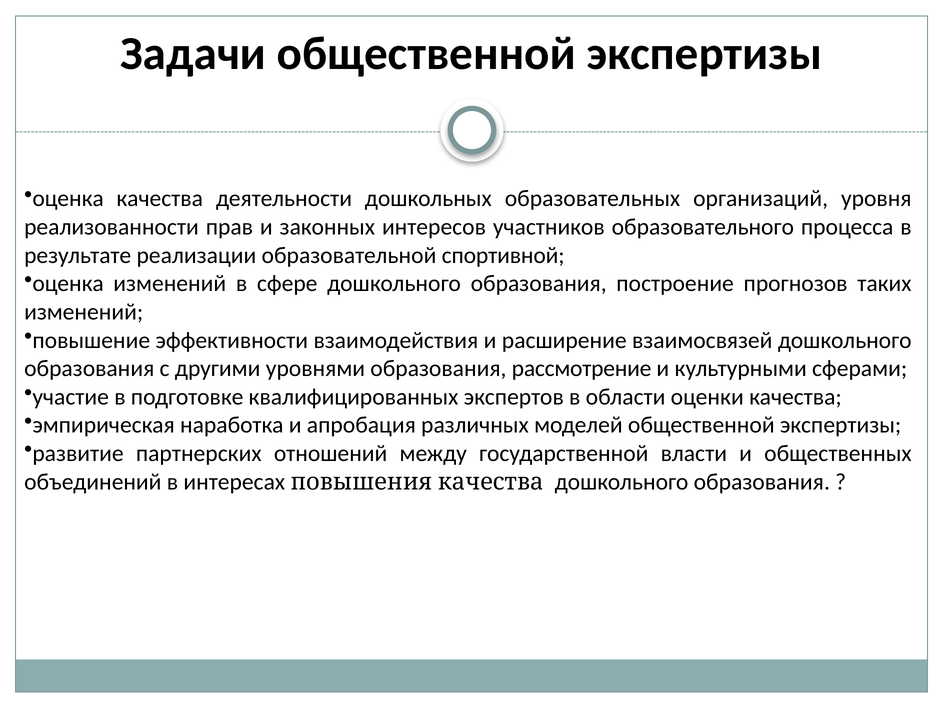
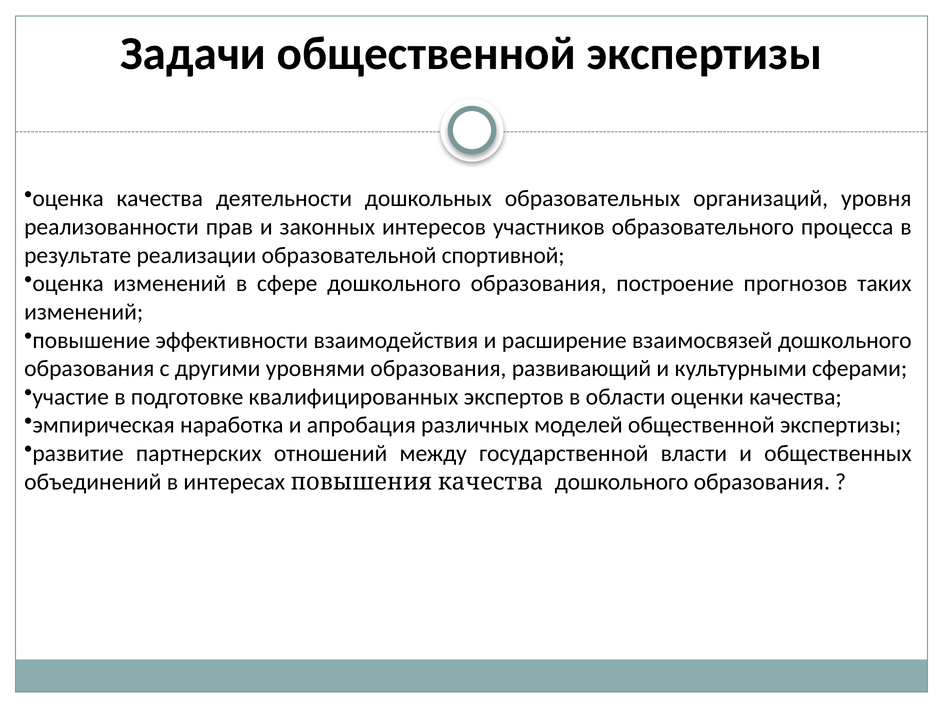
рассмотрение: рассмотрение -> развивающий (582, 369)
